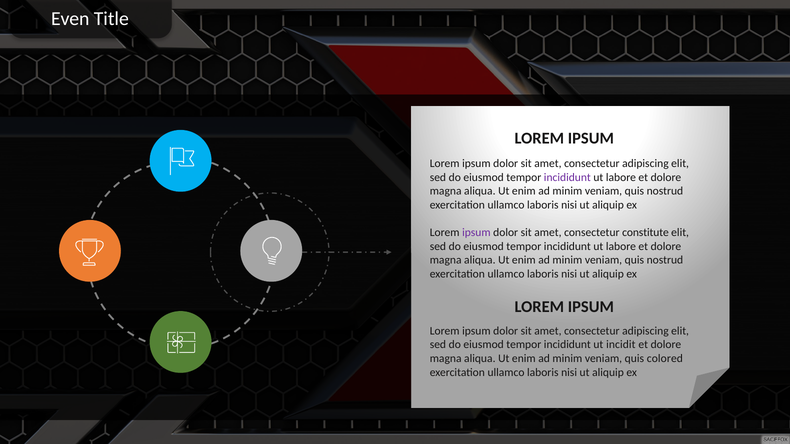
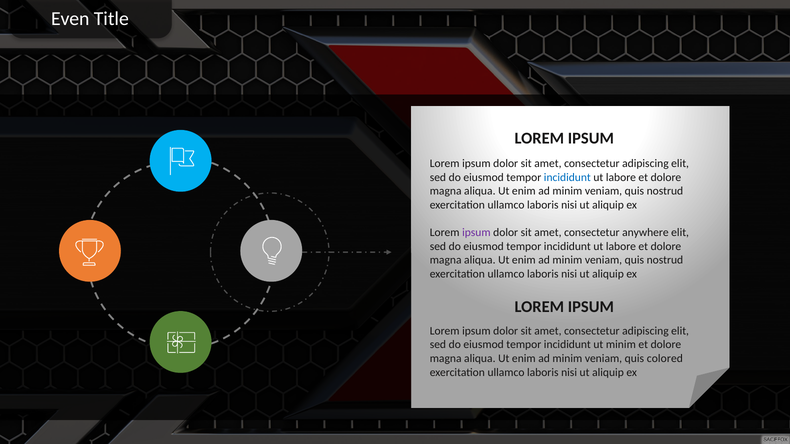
incididunt colour: purple -> blue (567, 177)
constitute: constitute -> anywhere (645, 233)
ut incidit: incidit -> minim (621, 345)
